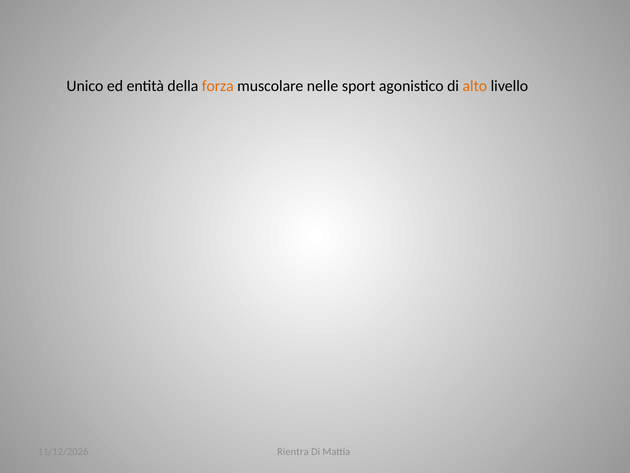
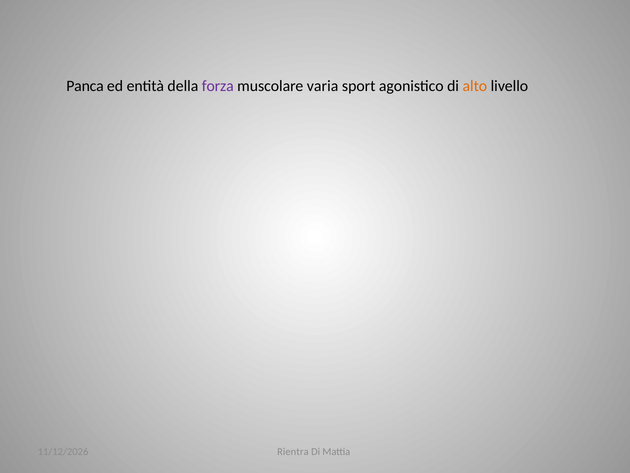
Unico: Unico -> Panca (85, 86)
forza colour: orange -> purple (218, 86)
nelle: nelle -> varia (323, 86)
